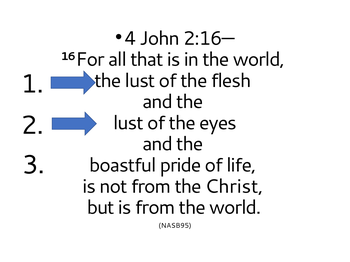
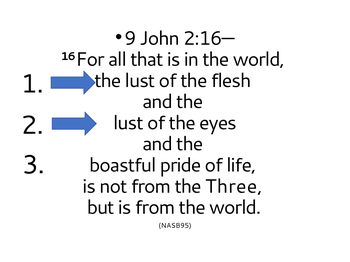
4: 4 -> 9 (130, 38)
Christ: Christ -> Three (234, 187)
